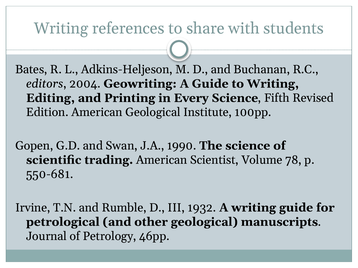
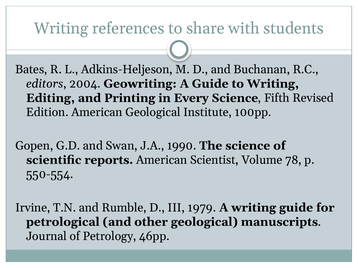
trading: trading -> reports (109, 160)
550-681: 550-681 -> 550-554 (50, 175)
1932: 1932 -> 1979 (202, 208)
